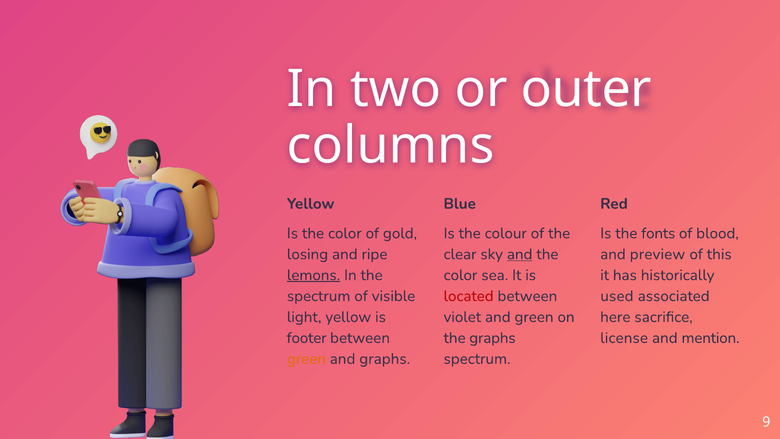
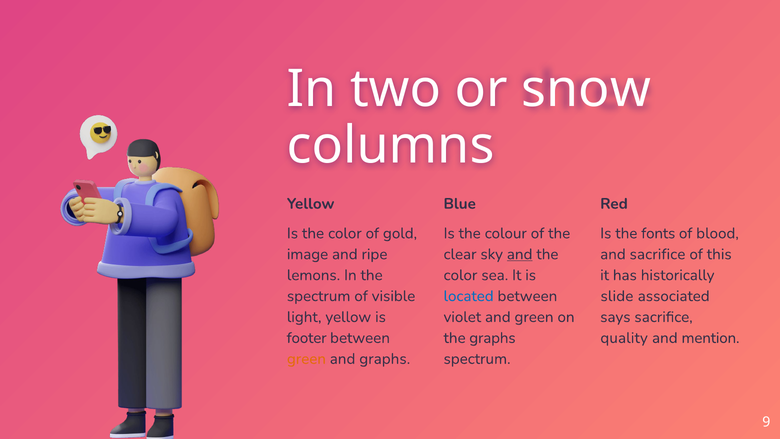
outer: outer -> snow (586, 89)
losing: losing -> image (308, 254)
and preview: preview -> sacrifice (657, 254)
lemons underline: present -> none (314, 275)
located colour: red -> blue (469, 296)
used: used -> slide (617, 296)
here: here -> says (615, 317)
license: license -> quality (624, 338)
